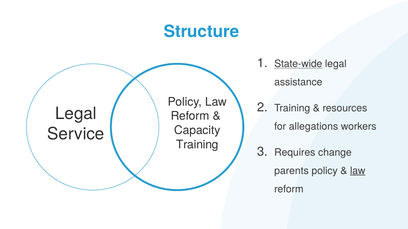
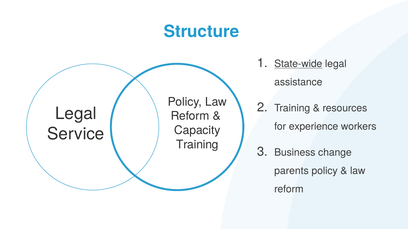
allegations: allegations -> experience (314, 127)
Requires: Requires -> Business (295, 153)
law underline: present -> none (358, 171)
